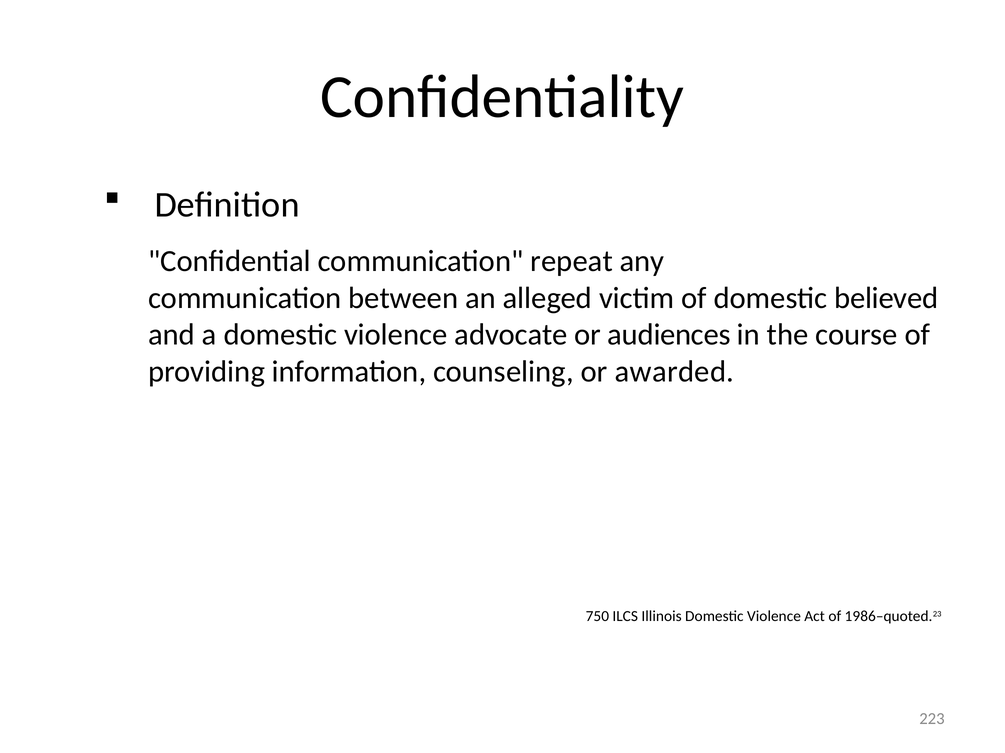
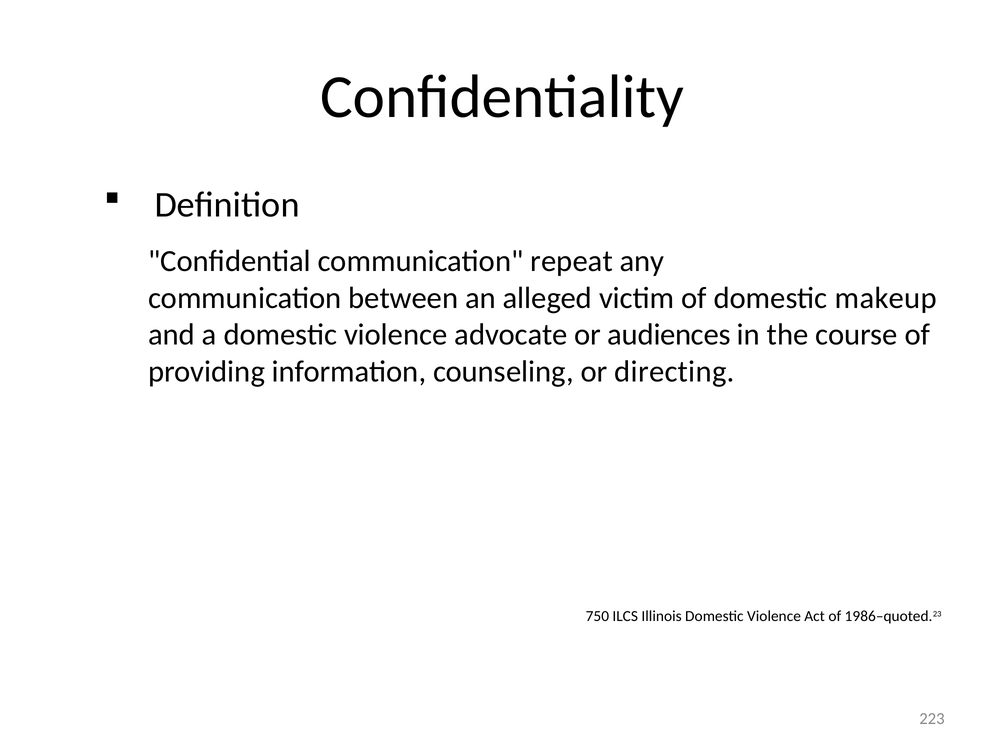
believed: believed -> makeup (886, 298)
awarded: awarded -> directing (674, 372)
